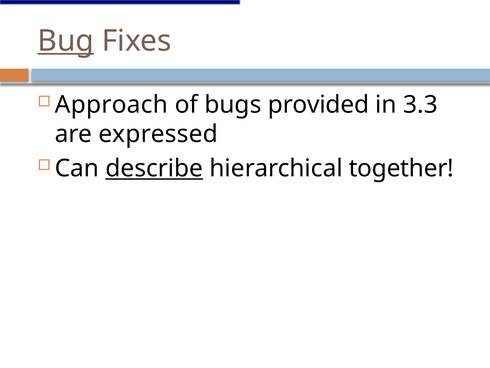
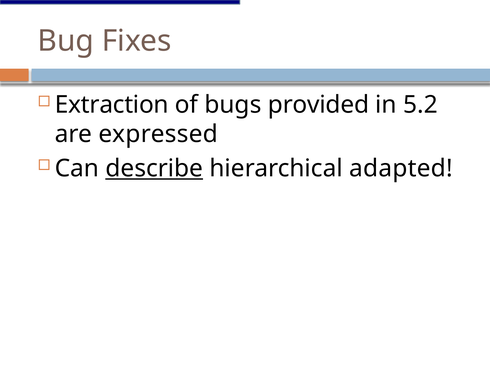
Bug underline: present -> none (66, 41)
Approach: Approach -> Extraction (112, 105)
3.3: 3.3 -> 5.2 (420, 105)
together: together -> adapted (401, 168)
